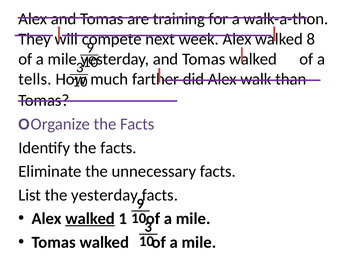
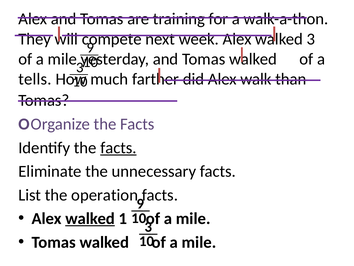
8: 8 -> 3 (311, 39)
facts underline: none -> present (118, 147)
the yesterday: yesterday -> operation (105, 195)
